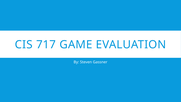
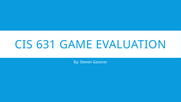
717: 717 -> 631 (46, 45)
